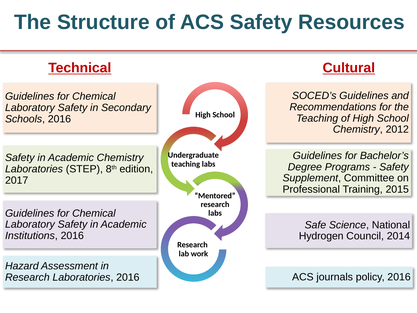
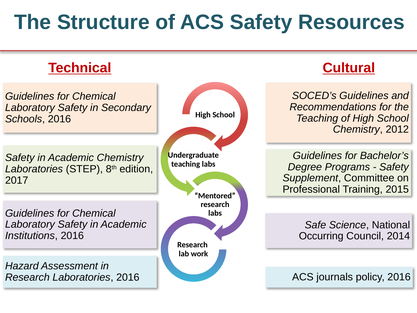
Hydrogen: Hydrogen -> Occurring (321, 236)
